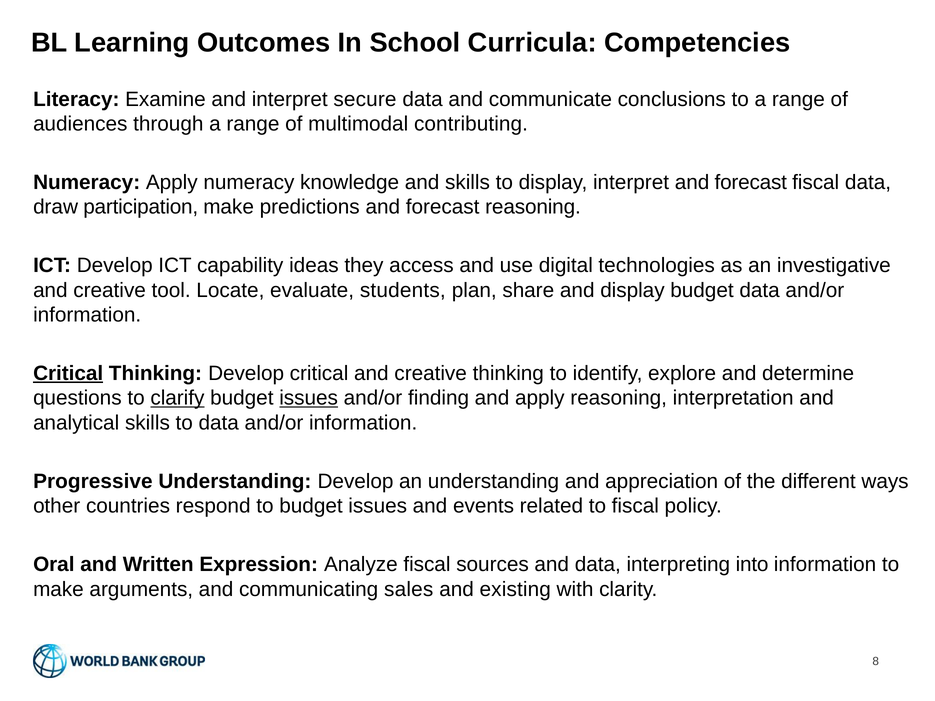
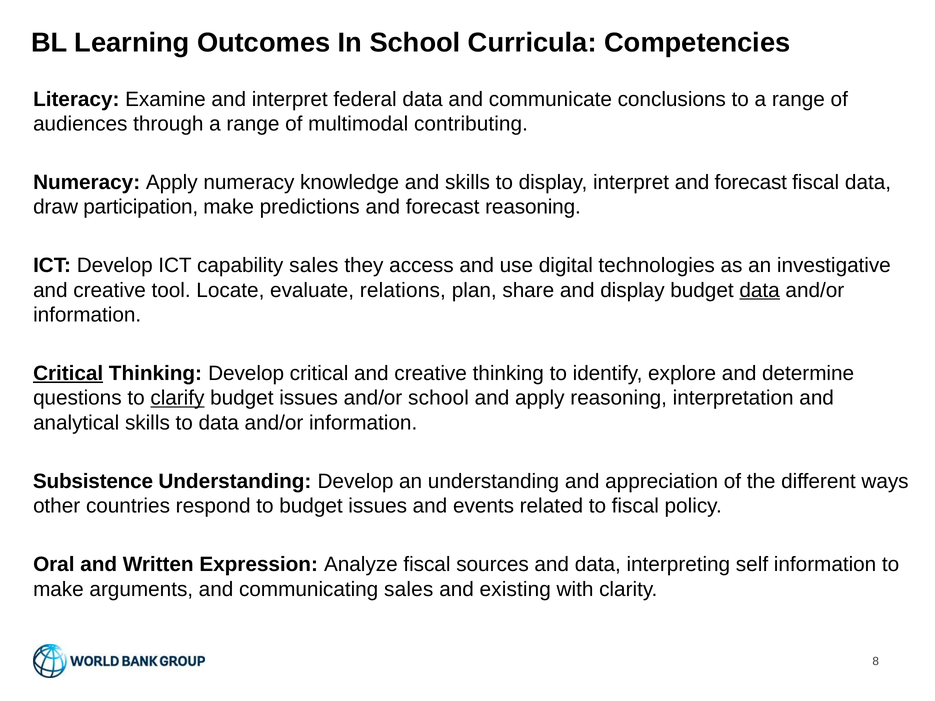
secure: secure -> federal (365, 99)
capability ideas: ideas -> sales (314, 265)
students: students -> relations (403, 290)
data underline: none -> present (760, 290)
issues underline: present -> none (309, 398)
and/or finding: finding -> school (438, 398)
Progressive: Progressive -> Subsistence (93, 481)
into: into -> self (752, 564)
